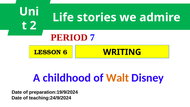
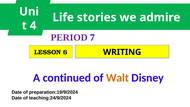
2: 2 -> 4 (33, 26)
PERIOD colour: red -> purple (69, 37)
childhood: childhood -> continued (67, 78)
